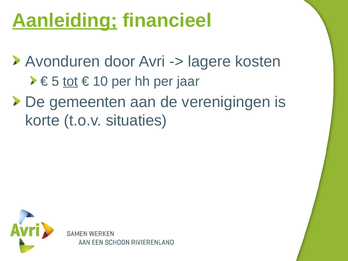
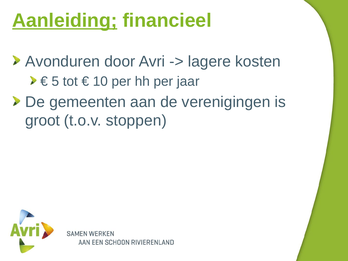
tot underline: present -> none (70, 81)
korte: korte -> groot (43, 121)
situaties: situaties -> stoppen (136, 121)
